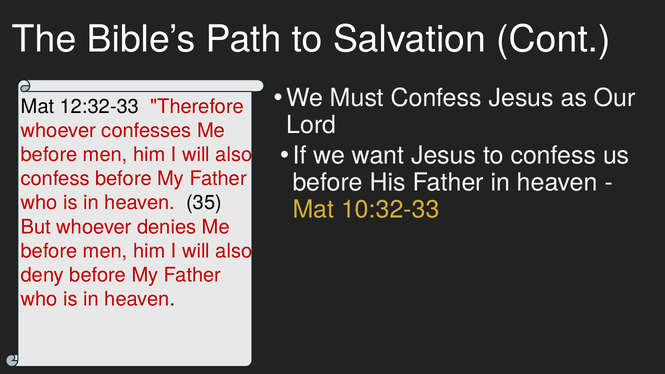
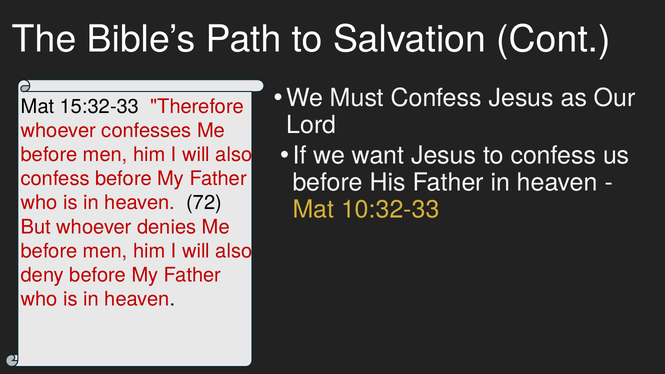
12:32-33: 12:32-33 -> 15:32-33 (99, 106)
35: 35 -> 72 (204, 203)
